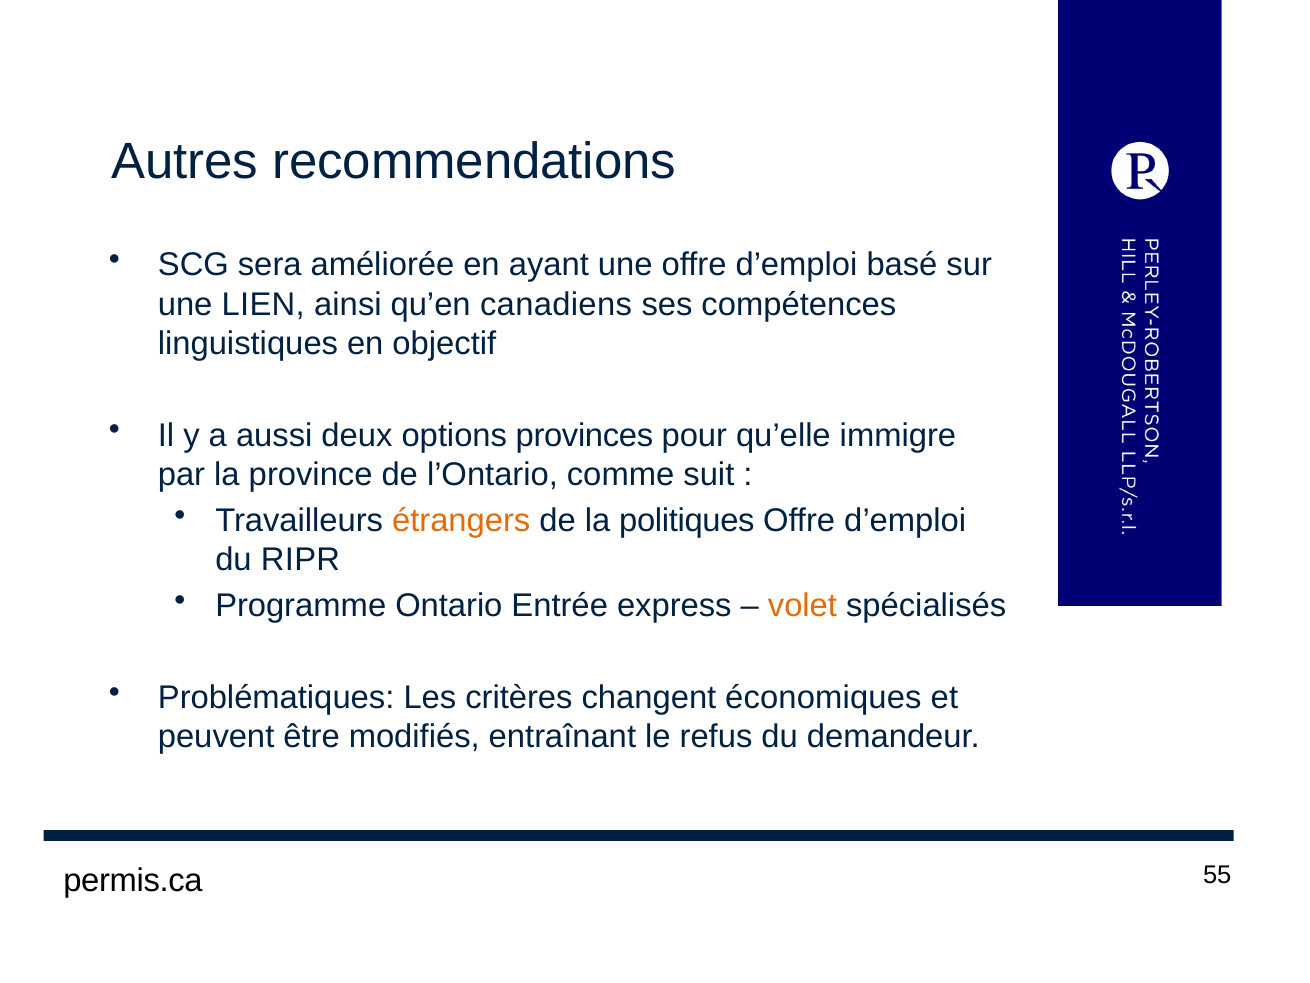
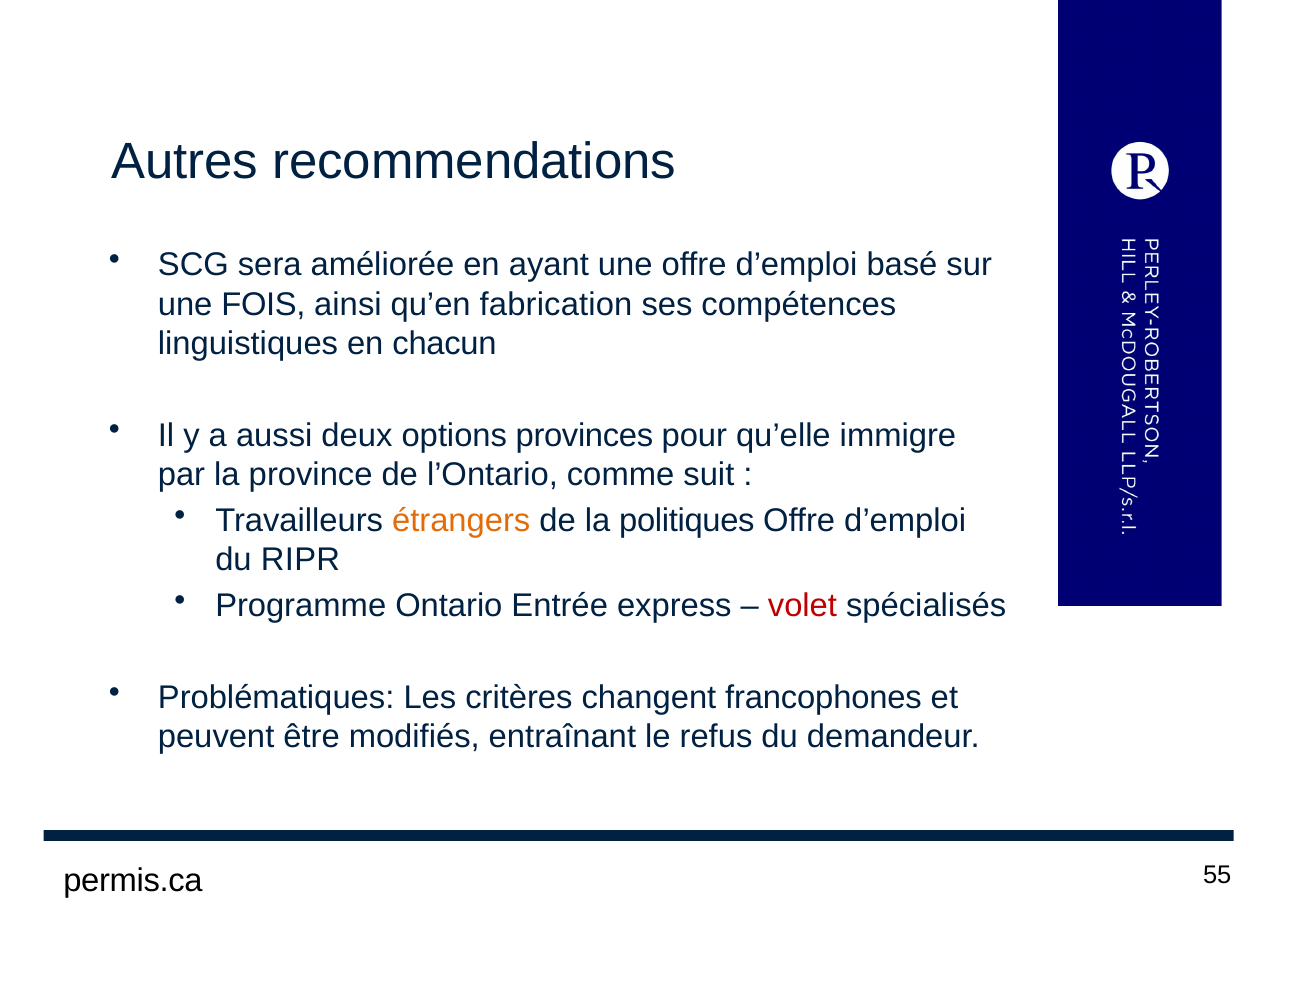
LIEN: LIEN -> FOIS (263, 304)
canadiens: canadiens -> fabrication (556, 304)
objectif: objectif -> chacun (445, 344)
volet colour: orange -> red (802, 606)
économiques: économiques -> francophones (824, 697)
